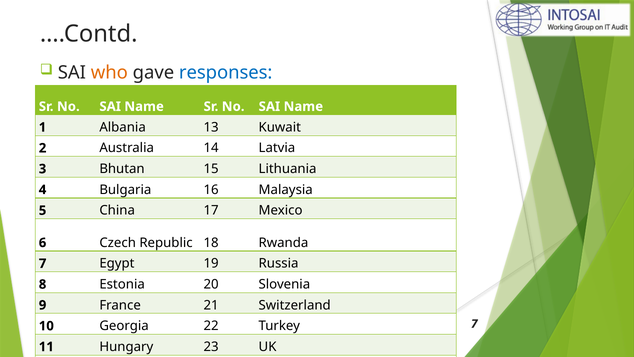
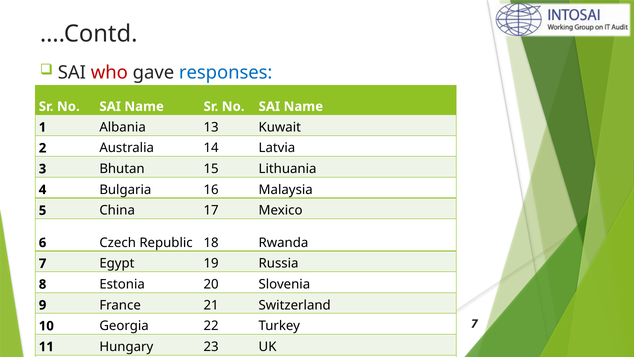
who colour: orange -> red (109, 72)
